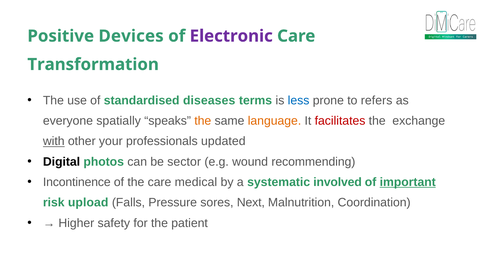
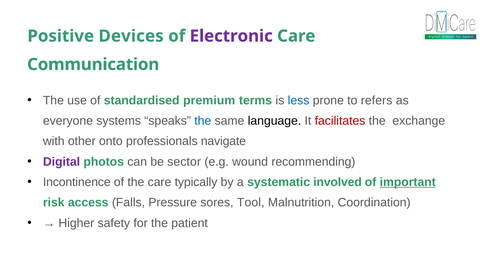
Transformation: Transformation -> Communication (93, 64)
diseases: diseases -> premium (209, 100)
spatially: spatially -> systems (119, 121)
the colour: orange -> blue (203, 121)
language colour: orange -> black (274, 121)
with underline: present -> none (54, 141)
your: your -> onto (111, 141)
updated: updated -> navigate (223, 141)
Digital colour: black -> purple (62, 162)
medical: medical -> typically (196, 182)
upload: upload -> access (88, 203)
Next: Next -> Tool (251, 203)
